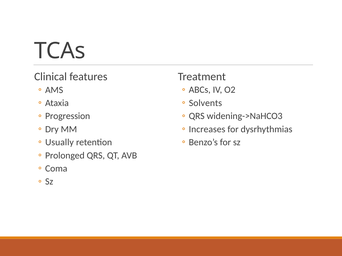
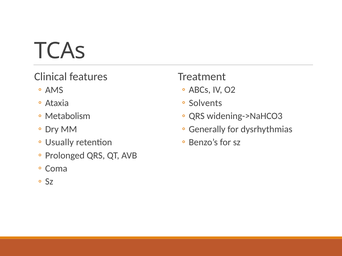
Progression: Progression -> Metabolism (68, 116)
Increases: Increases -> Generally (207, 129)
